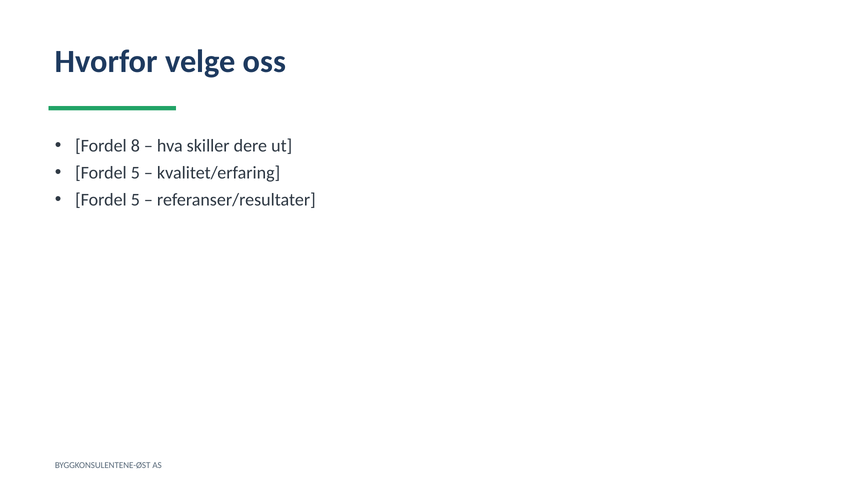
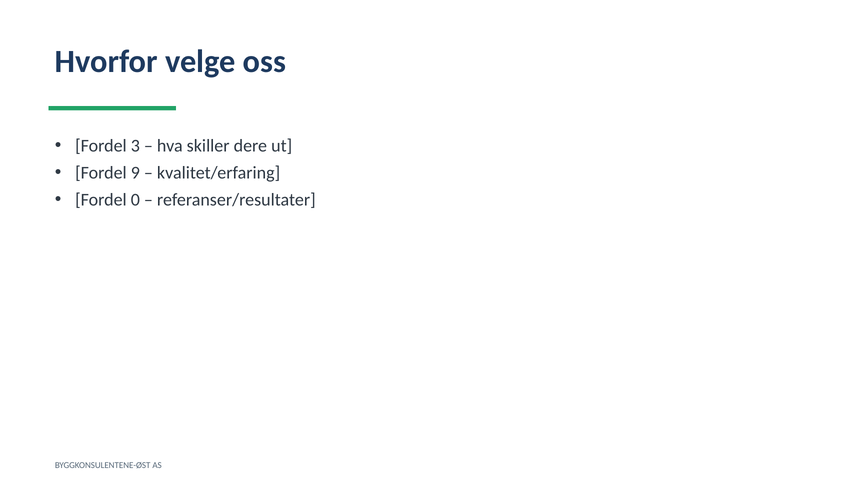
8: 8 -> 3 (135, 146)
5: 5 -> 9 (135, 173)
5: 5 -> 0 (135, 200)
